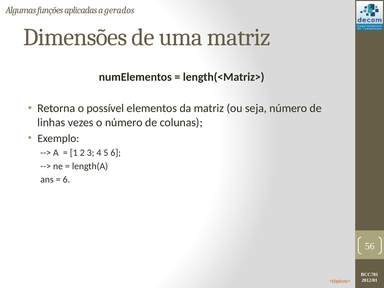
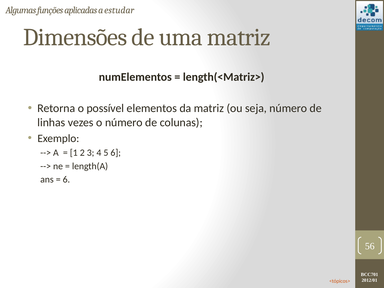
gerados: gerados -> estudar (119, 10)
